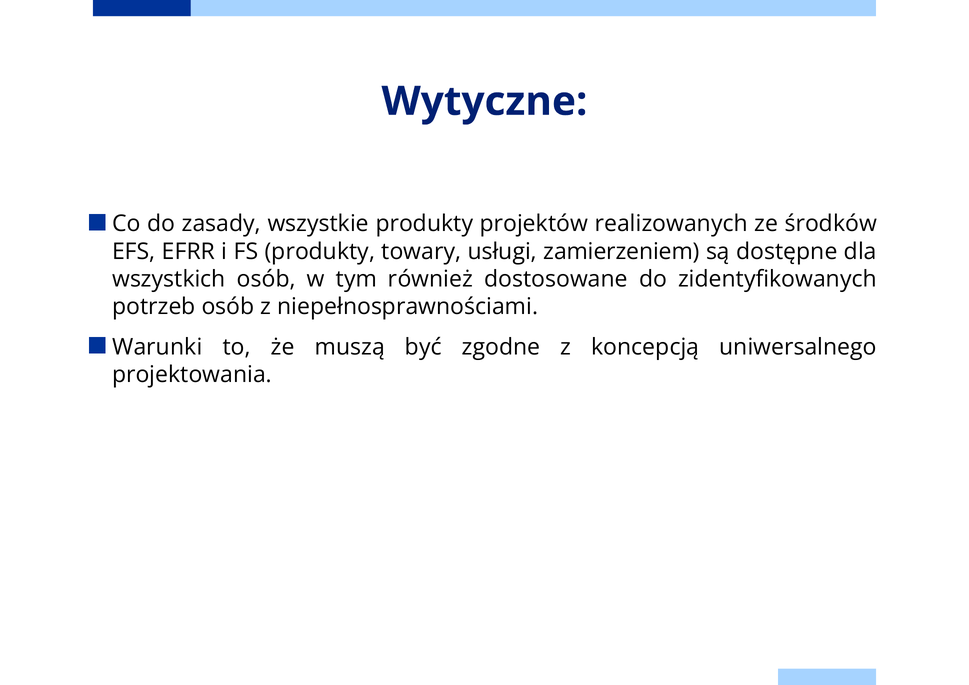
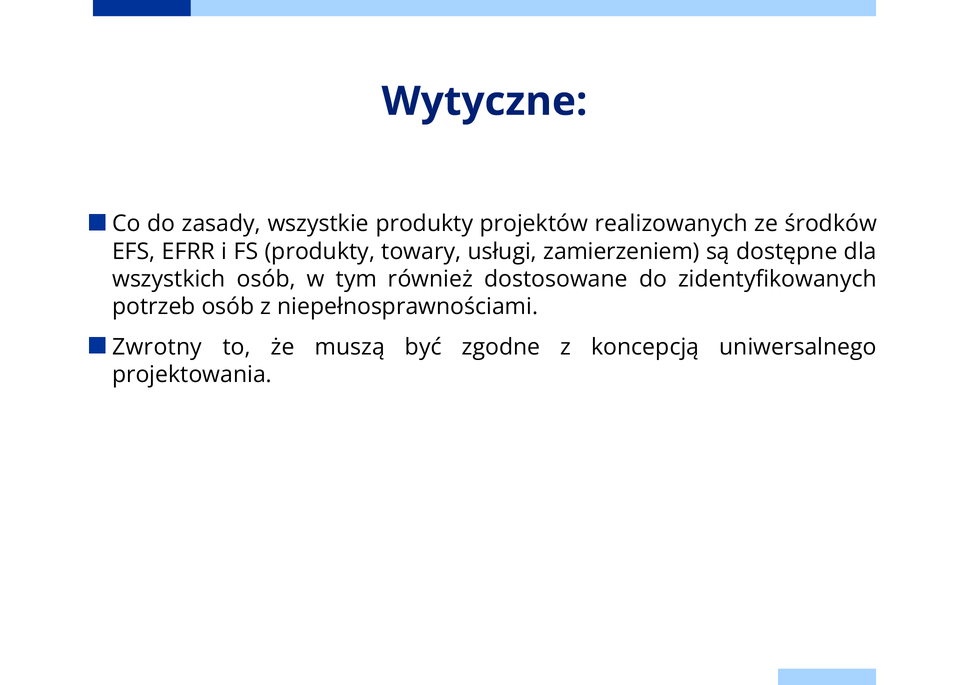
Warunki: Warunki -> Zwrotny (157, 347)
